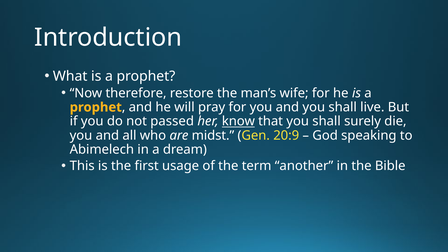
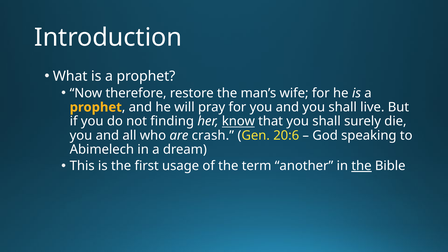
passed: passed -> finding (172, 121)
midst: midst -> crash (213, 135)
20:9: 20:9 -> 20:6 (286, 135)
the underline: none -> present (361, 166)
